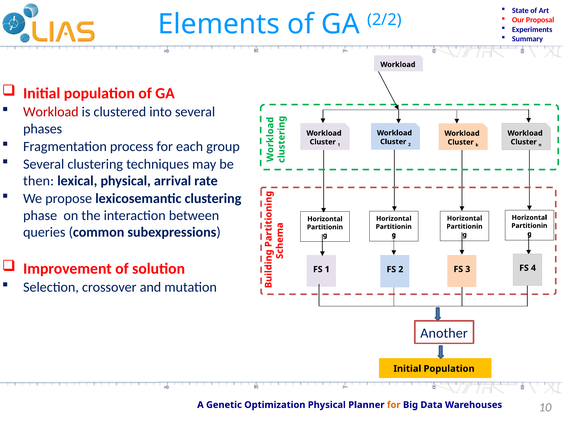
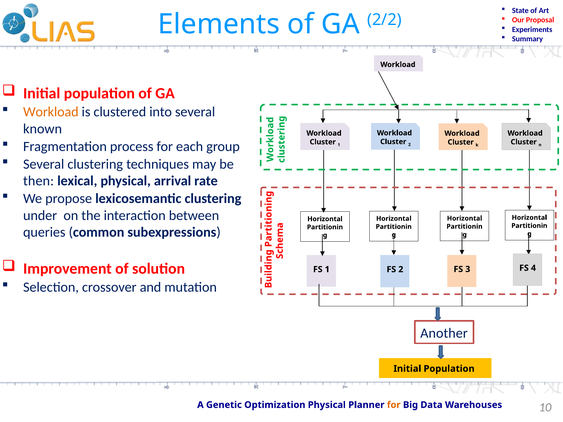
Workload colour: red -> orange (51, 112)
phases: phases -> known (43, 129)
phase: phase -> under (40, 216)
